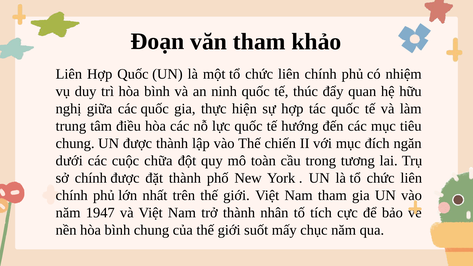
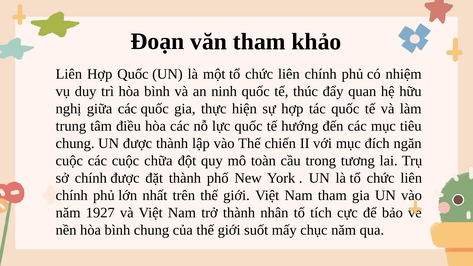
dưới: dưới -> cuộc (69, 161)
1947: 1947 -> 1927 (100, 213)
